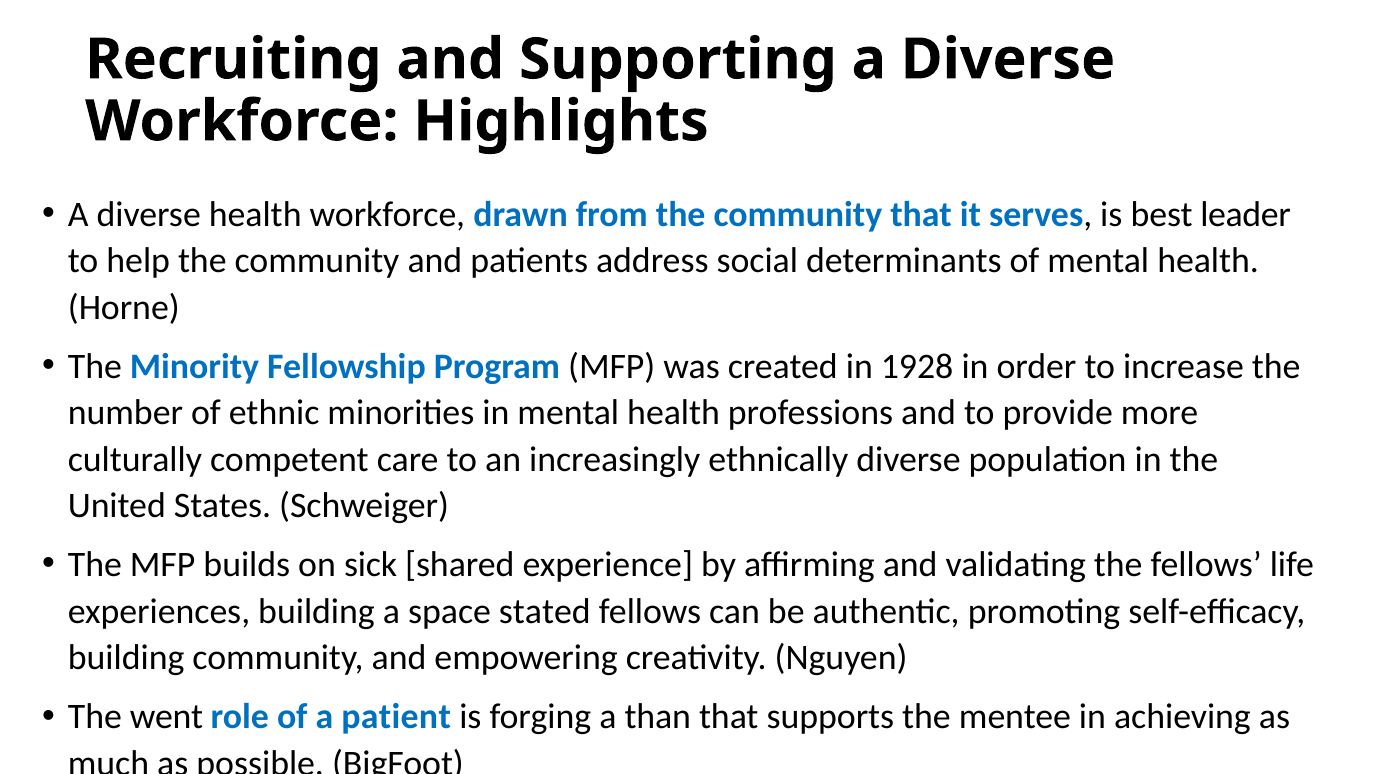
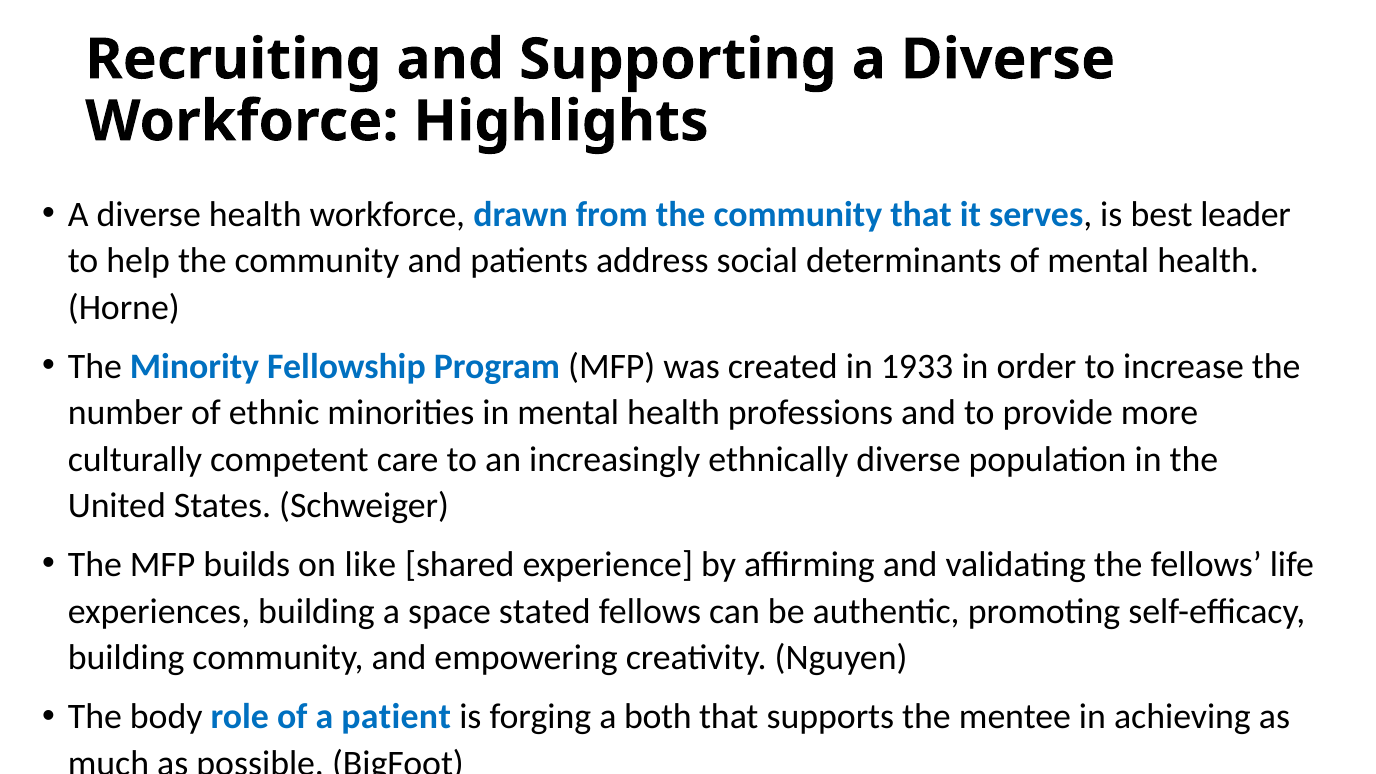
1928: 1928 -> 1933 (917, 366)
sick: sick -> like (370, 565)
went: went -> body (166, 717)
than: than -> both (658, 717)
